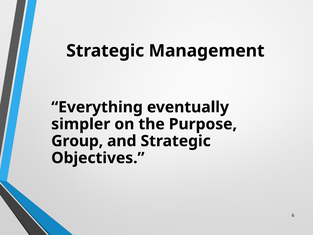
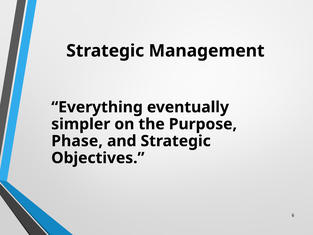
Group: Group -> Phase (77, 141)
